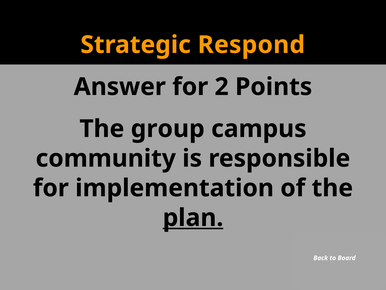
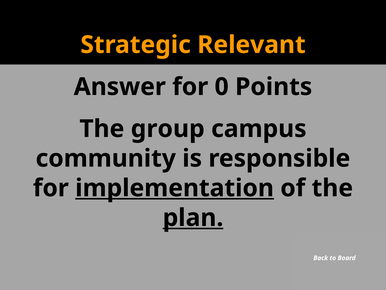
Respond: Respond -> Relevant (251, 45)
2: 2 -> 0 (222, 87)
implementation underline: none -> present (175, 188)
